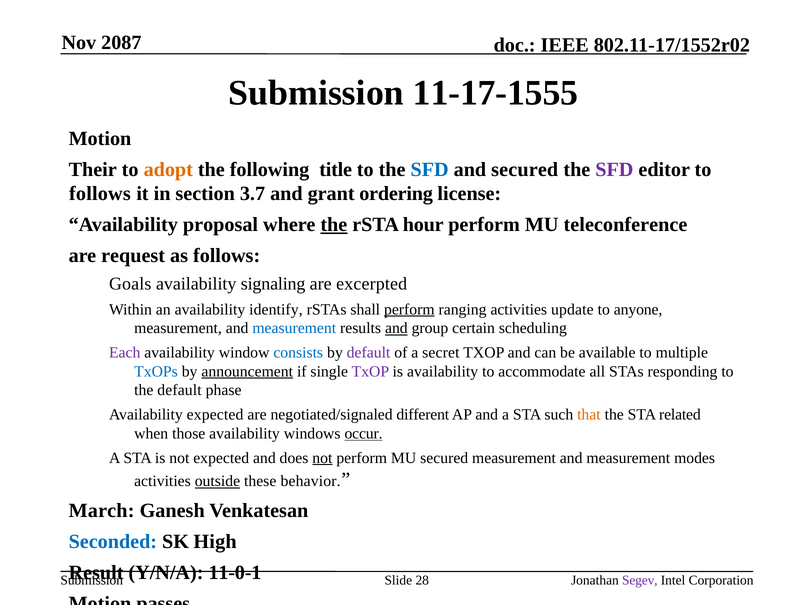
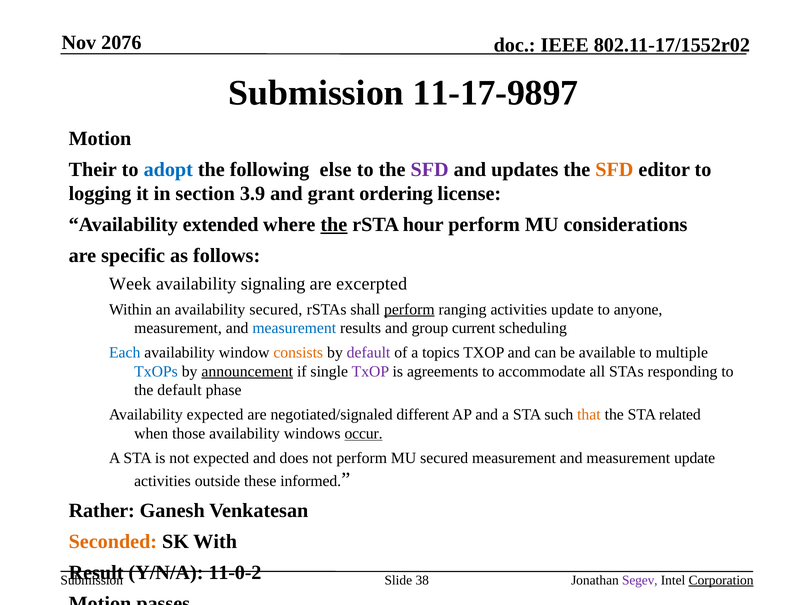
2087: 2087 -> 2076 (121, 43)
11-17-1555: 11-17-1555 -> 11-17-9897 (496, 93)
adopt colour: orange -> blue (168, 169)
title: title -> else (335, 169)
SFD colour: blue -> purple (430, 169)
and secured: secured -> updates (525, 169)
SFD colour: purple -> orange (614, 169)
follows: follows -> logging (100, 194)
3.7: 3.7 -> 3.9 (253, 194)
proposal: proposal -> extended (221, 225)
teleconference: teleconference -> considerations (626, 225)
request: request -> specific (133, 256)
Goals: Goals -> Week (130, 284)
availability identify: identify -> secured (276, 309)
and underline: present -> none (396, 328)
certain: certain -> current (474, 328)
Each colour: purple -> blue (125, 353)
consists colour: blue -> orange (298, 353)
secret: secret -> topics (441, 353)
is availability: availability -> agreements (443, 372)
not underline: present -> none (322, 458)
measurement modes: modes -> update (695, 458)
outside underline: present -> none (217, 481)
behavior: behavior -> informed (311, 481)
March: March -> Rather (102, 511)
Seconded colour: blue -> orange (113, 542)
High: High -> With (215, 542)
11-0-1: 11-0-1 -> 11-0-2 (235, 573)
28: 28 -> 38 (422, 580)
Corporation underline: none -> present (721, 580)
